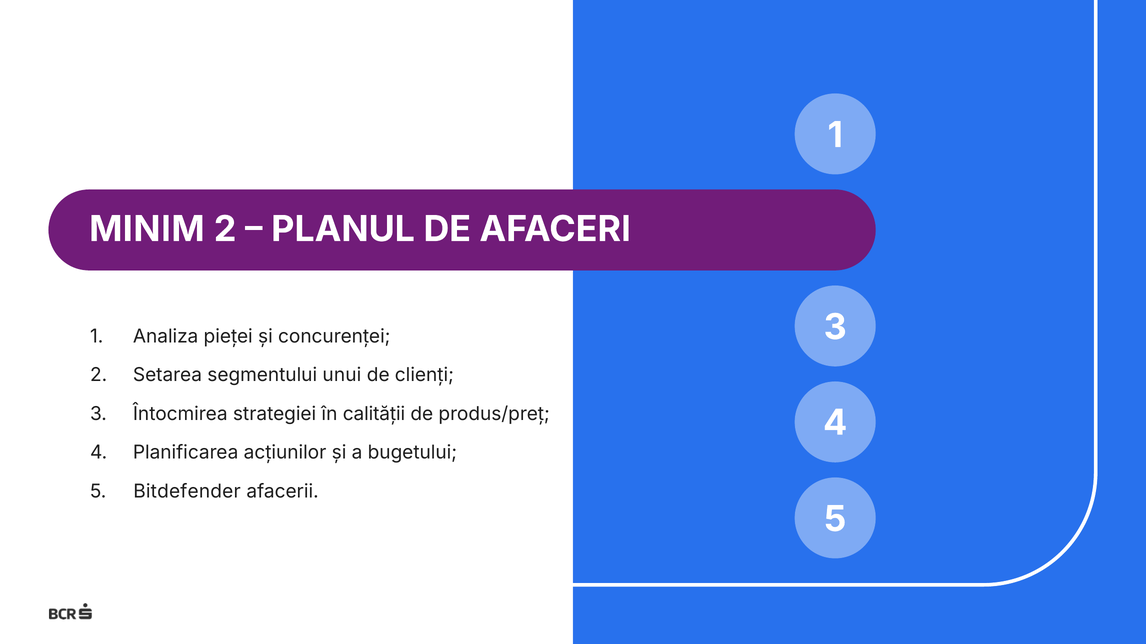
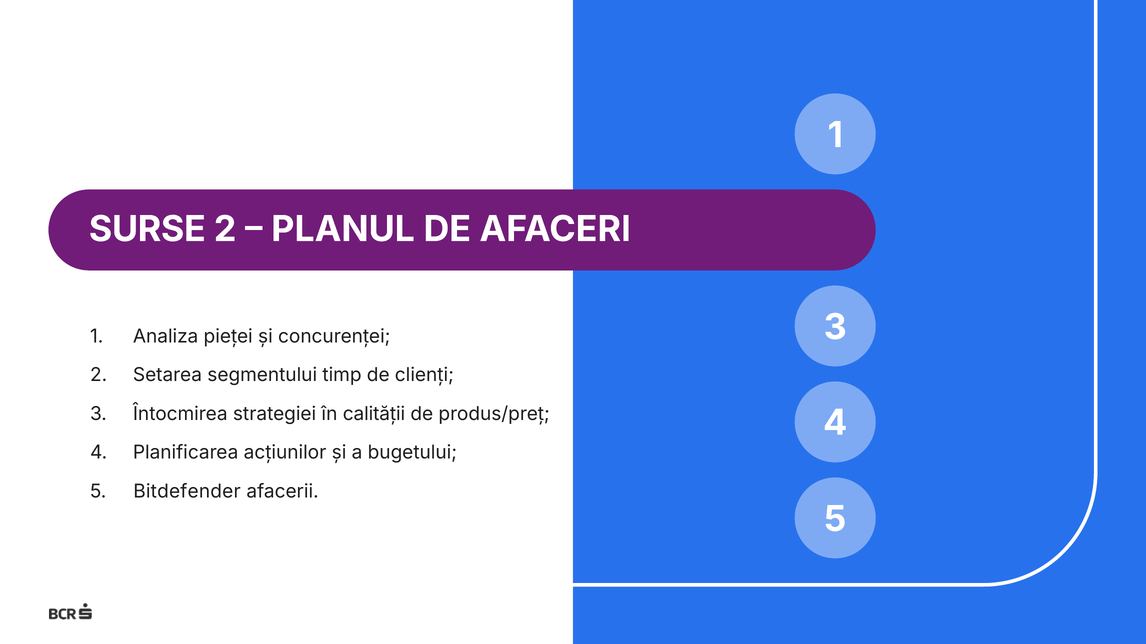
MINIM: MINIM -> SURSE (147, 229)
unui: unui -> timp (342, 375)
